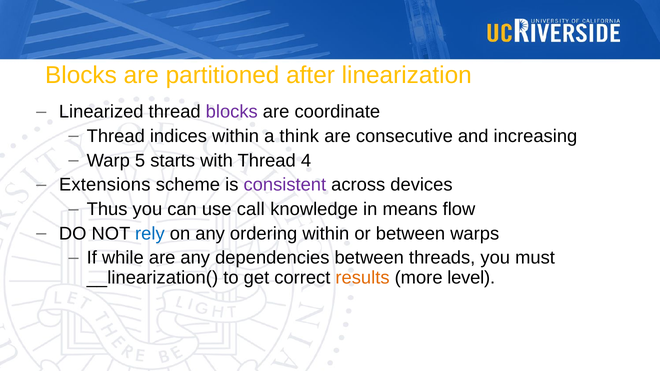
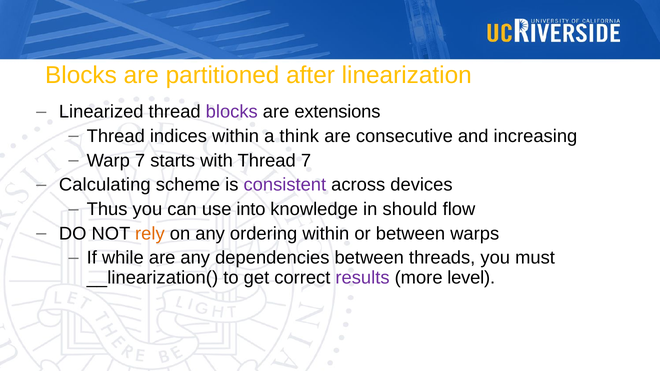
coordinate: coordinate -> extensions (337, 112)
Warp 5: 5 -> 7 (140, 161)
Thread 4: 4 -> 7 (306, 161)
Extensions: Extensions -> Calculating (105, 185)
call: call -> into (251, 209)
means: means -> should (410, 209)
rely colour: blue -> orange (150, 234)
results colour: orange -> purple (363, 278)
